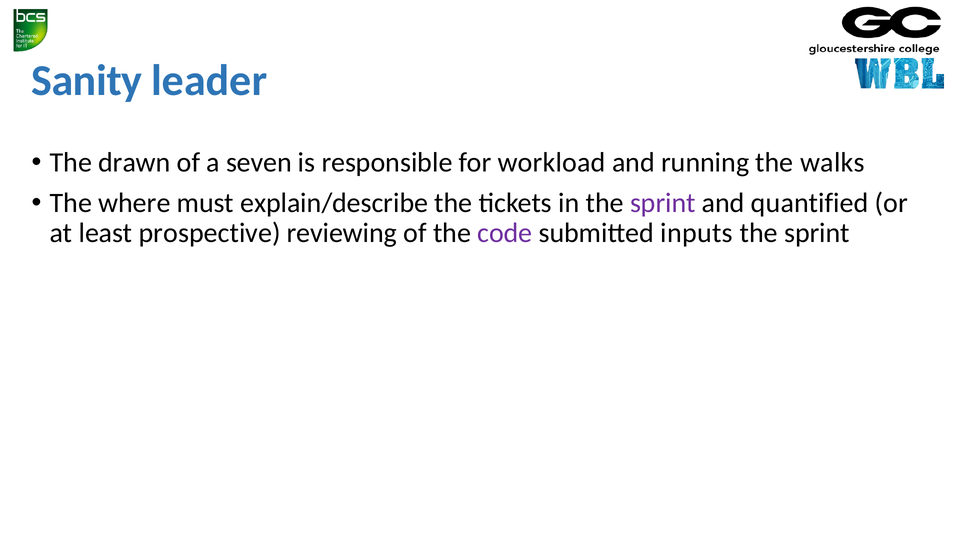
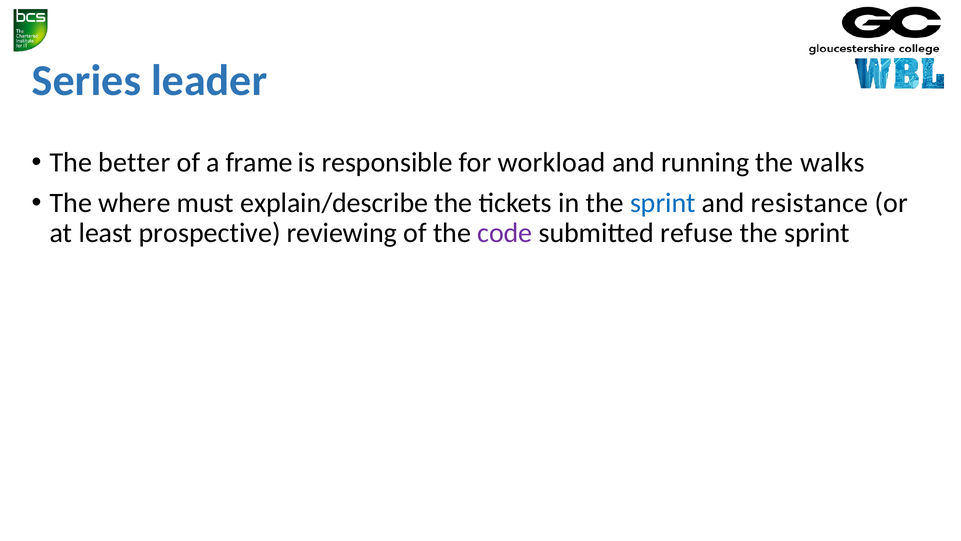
Sanity: Sanity -> Series (87, 81)
drawn: drawn -> better (134, 162)
seven: seven -> frame (259, 162)
sprint colour: purple -> blue (663, 203)
quantified: quantified -> resistance (810, 203)
inputs: inputs -> refuse (697, 233)
